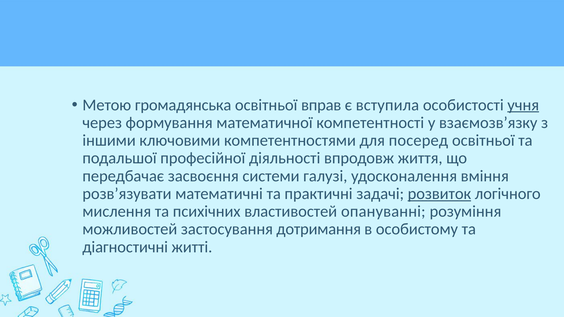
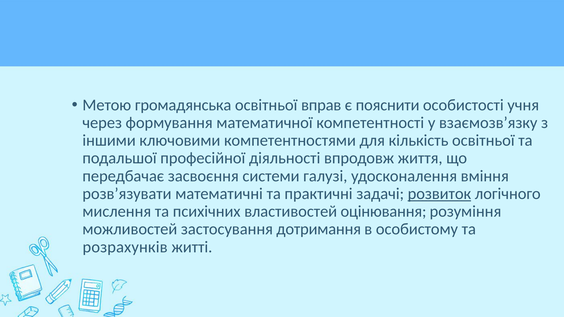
вступила: вступила -> пояснити (388, 105)
учня underline: present -> none (523, 105)
посеред: посеред -> кількість (419, 141)
опануванні: опануванні -> оцінювання (383, 212)
діагностичні: діагностичні -> розрахунків (125, 247)
